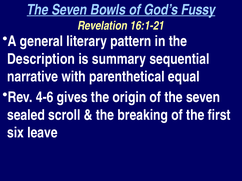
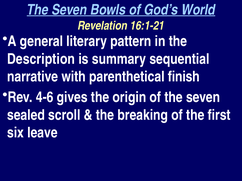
Fussy: Fussy -> World (198, 10)
equal: equal -> finish (184, 77)
